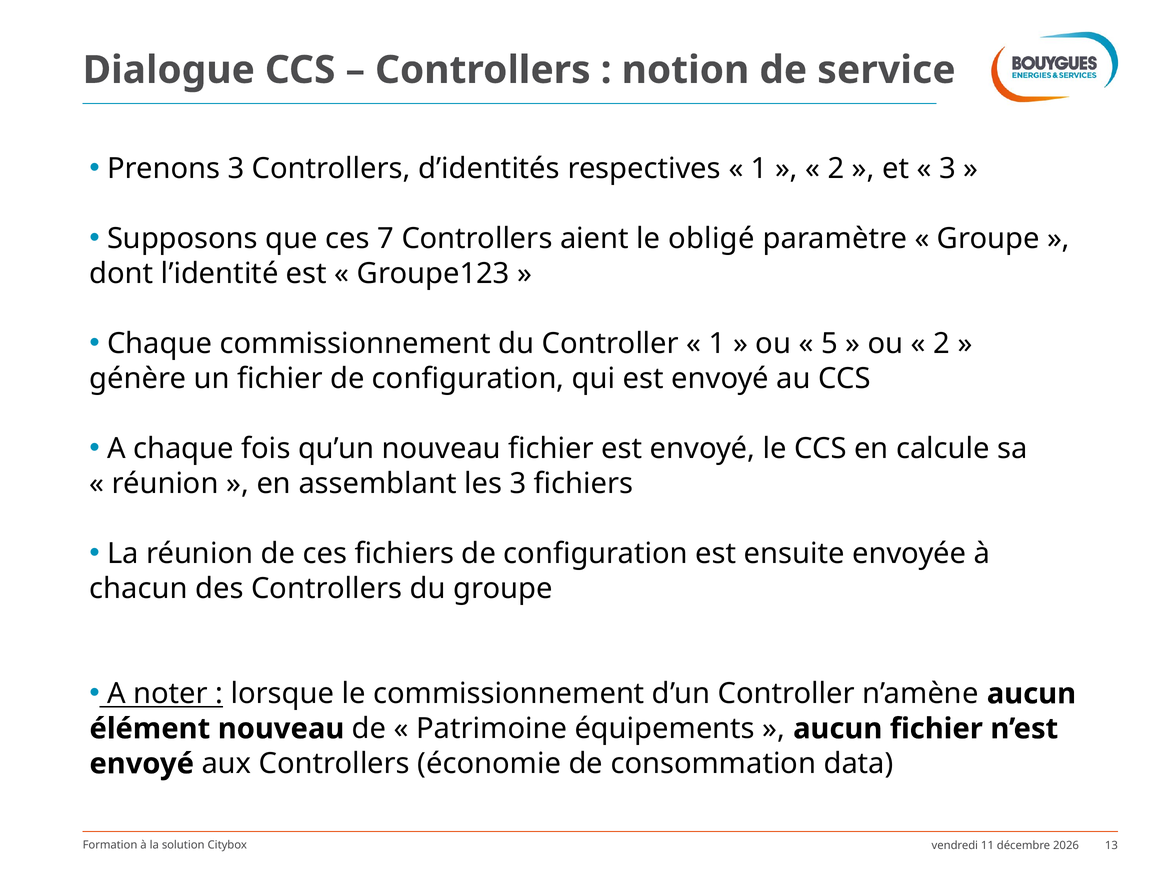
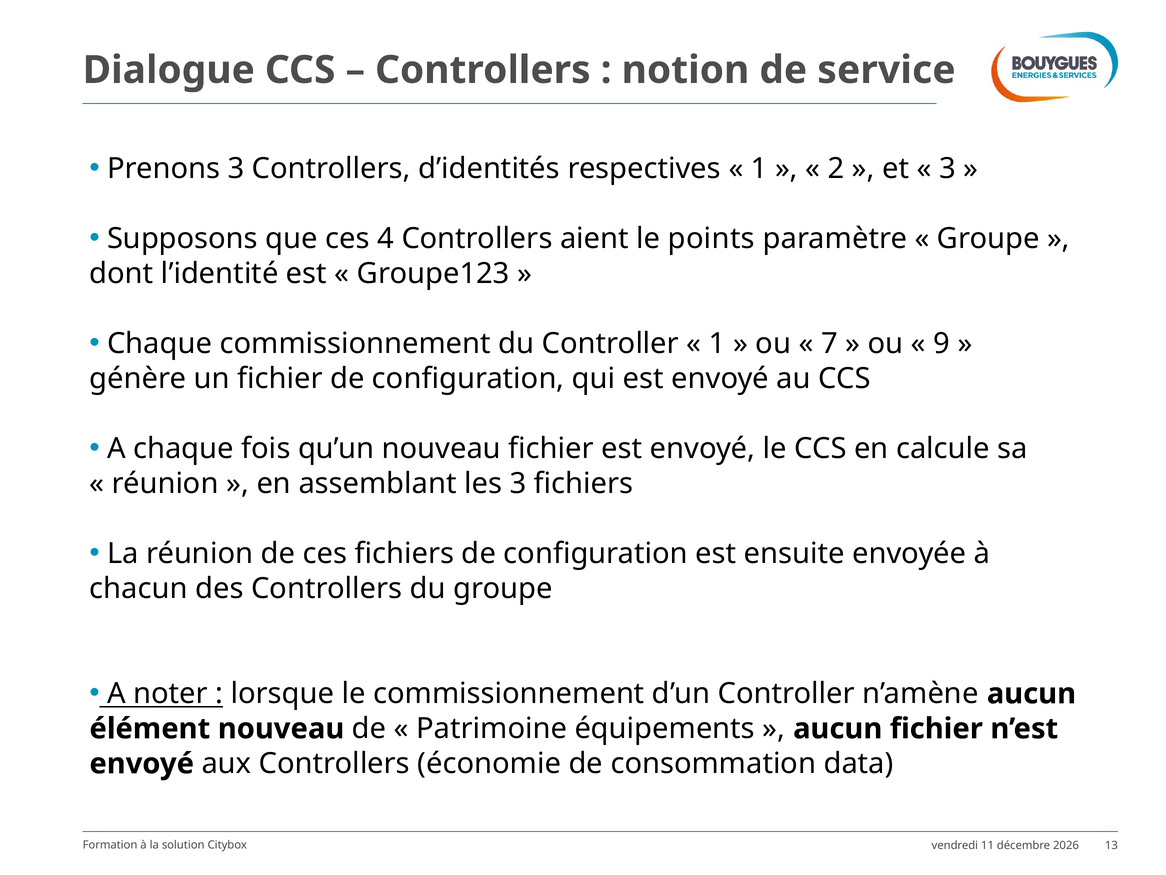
7: 7 -> 4 (386, 239)
obligé: obligé -> points (711, 239)
5: 5 -> 7 (829, 344)
2: 2 -> 9 (942, 344)
